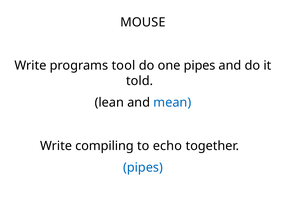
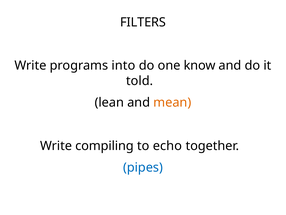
MOUSE: MOUSE -> FILTERS (143, 22)
tool: tool -> into (123, 65)
one pipes: pipes -> know (200, 65)
mean colour: blue -> orange (172, 102)
